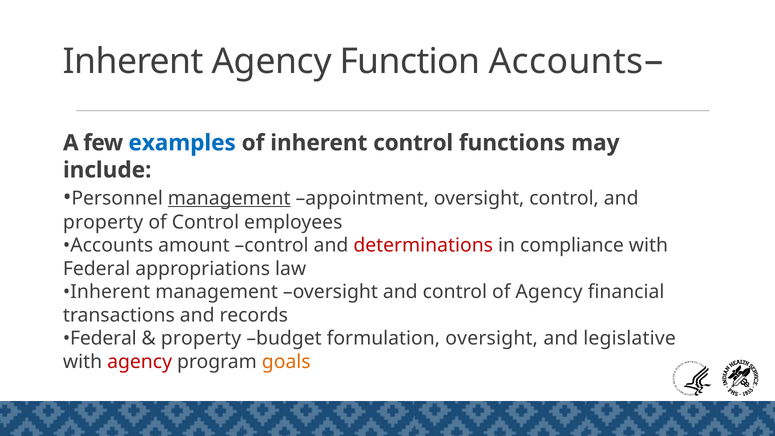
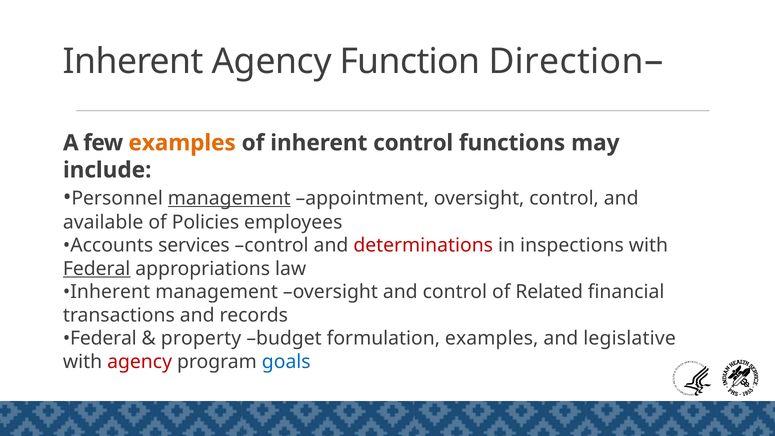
Function Accounts: Accounts -> Direction (566, 62)
examples colour: blue -> orange (182, 143)
property: property -> available (103, 222)
of Control: Control -> Policies (206, 222)
amount: amount -> services (194, 245)
compliance: compliance -> inspections (572, 245)
Federal underline: none -> present (97, 269)
of Agency: Agency -> Related (549, 292)
formulation oversight: oversight -> examples (492, 338)
goals colour: orange -> blue (286, 362)
